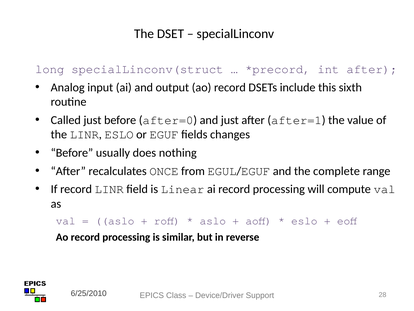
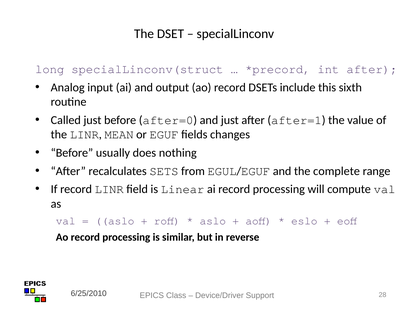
LINR ESLO: ESLO -> MEAN (119, 134)
ONCE: ONCE -> SETS (164, 171)
